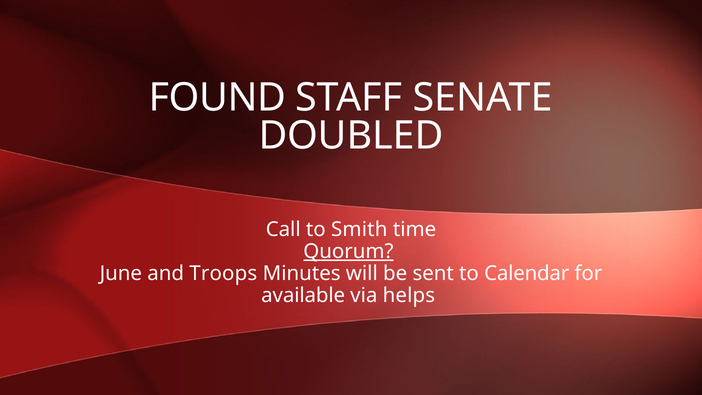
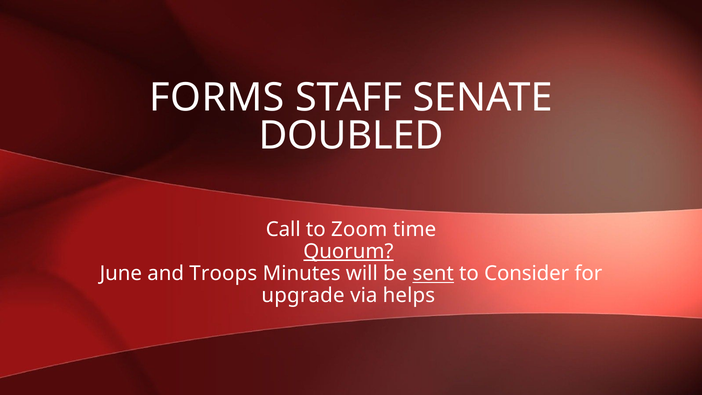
FOUND: FOUND -> FORMS (217, 98)
Smith: Smith -> Zoom (359, 229)
sent underline: none -> present (433, 274)
Calendar: Calendar -> Consider (527, 274)
available: available -> upgrade (303, 296)
